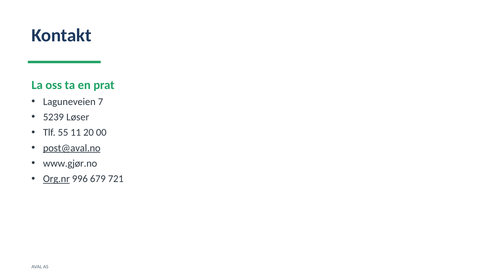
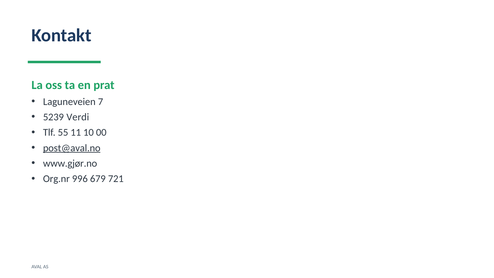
Løser: Løser -> Verdi (78, 117)
20: 20 -> 10 (89, 132)
Org.nr underline: present -> none (56, 179)
